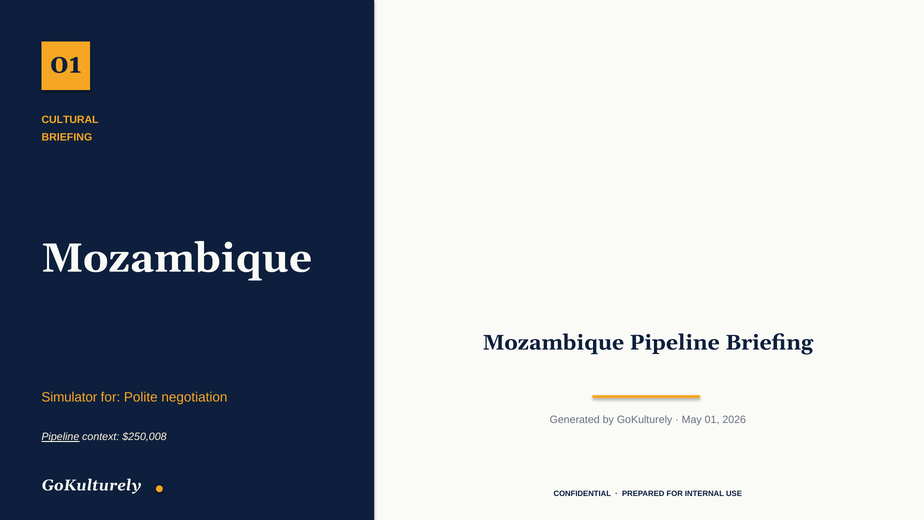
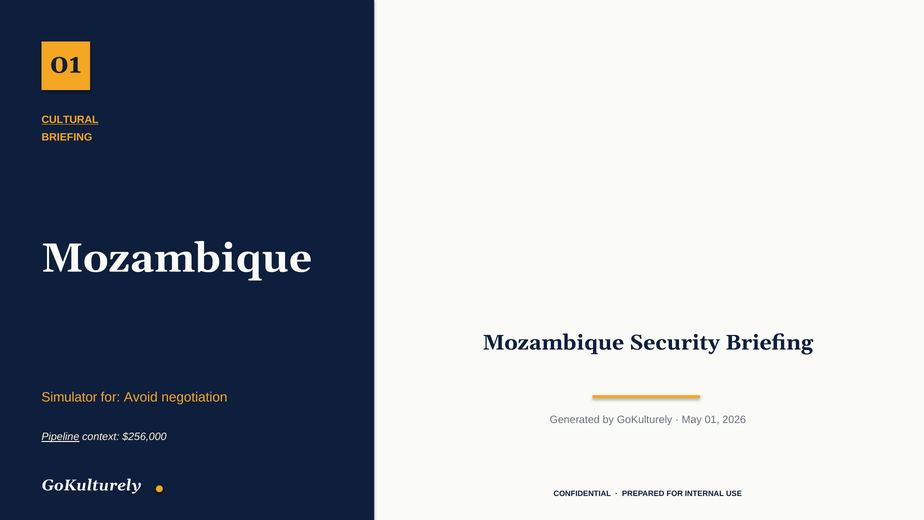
CULTURAL underline: none -> present (70, 120)
Mozambique Pipeline: Pipeline -> Security (675, 342)
Polite: Polite -> Avoid (141, 397)
$250,008: $250,008 -> $256,000 (144, 437)
